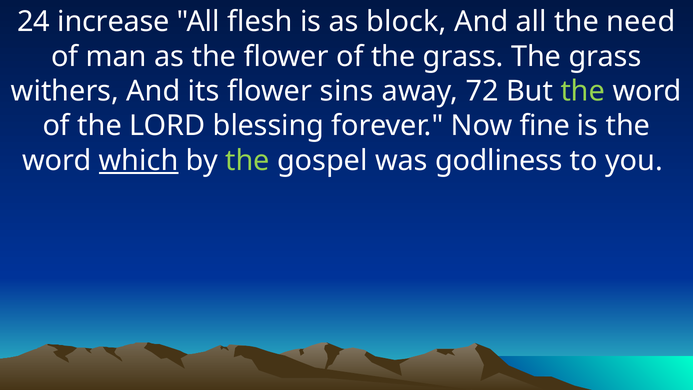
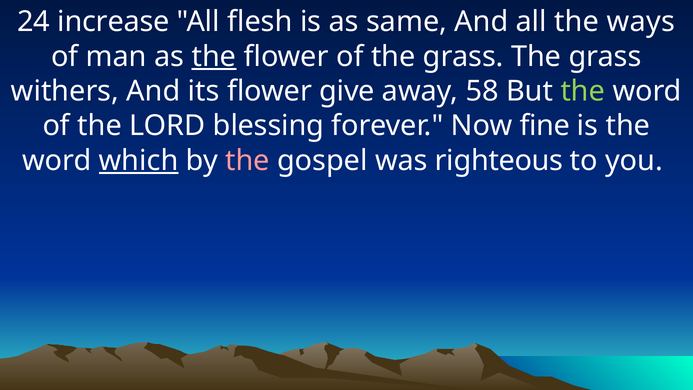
block: block -> same (407, 22)
need: need -> ways (641, 22)
the underline: none -> present (214, 57)
sins: sins -> give (347, 91)
72: 72 -> 58 (482, 91)
the colour: light green -> pink (247, 160)
godliness: godliness -> righteous (499, 160)
